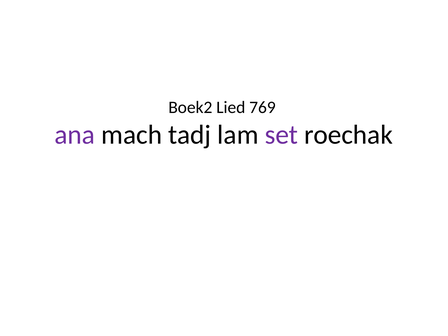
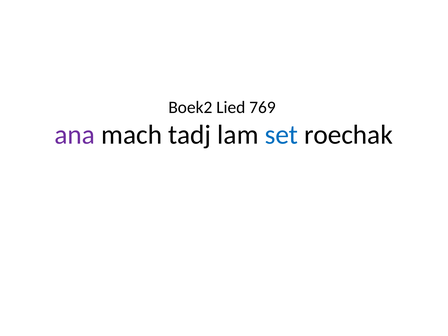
set colour: purple -> blue (281, 135)
